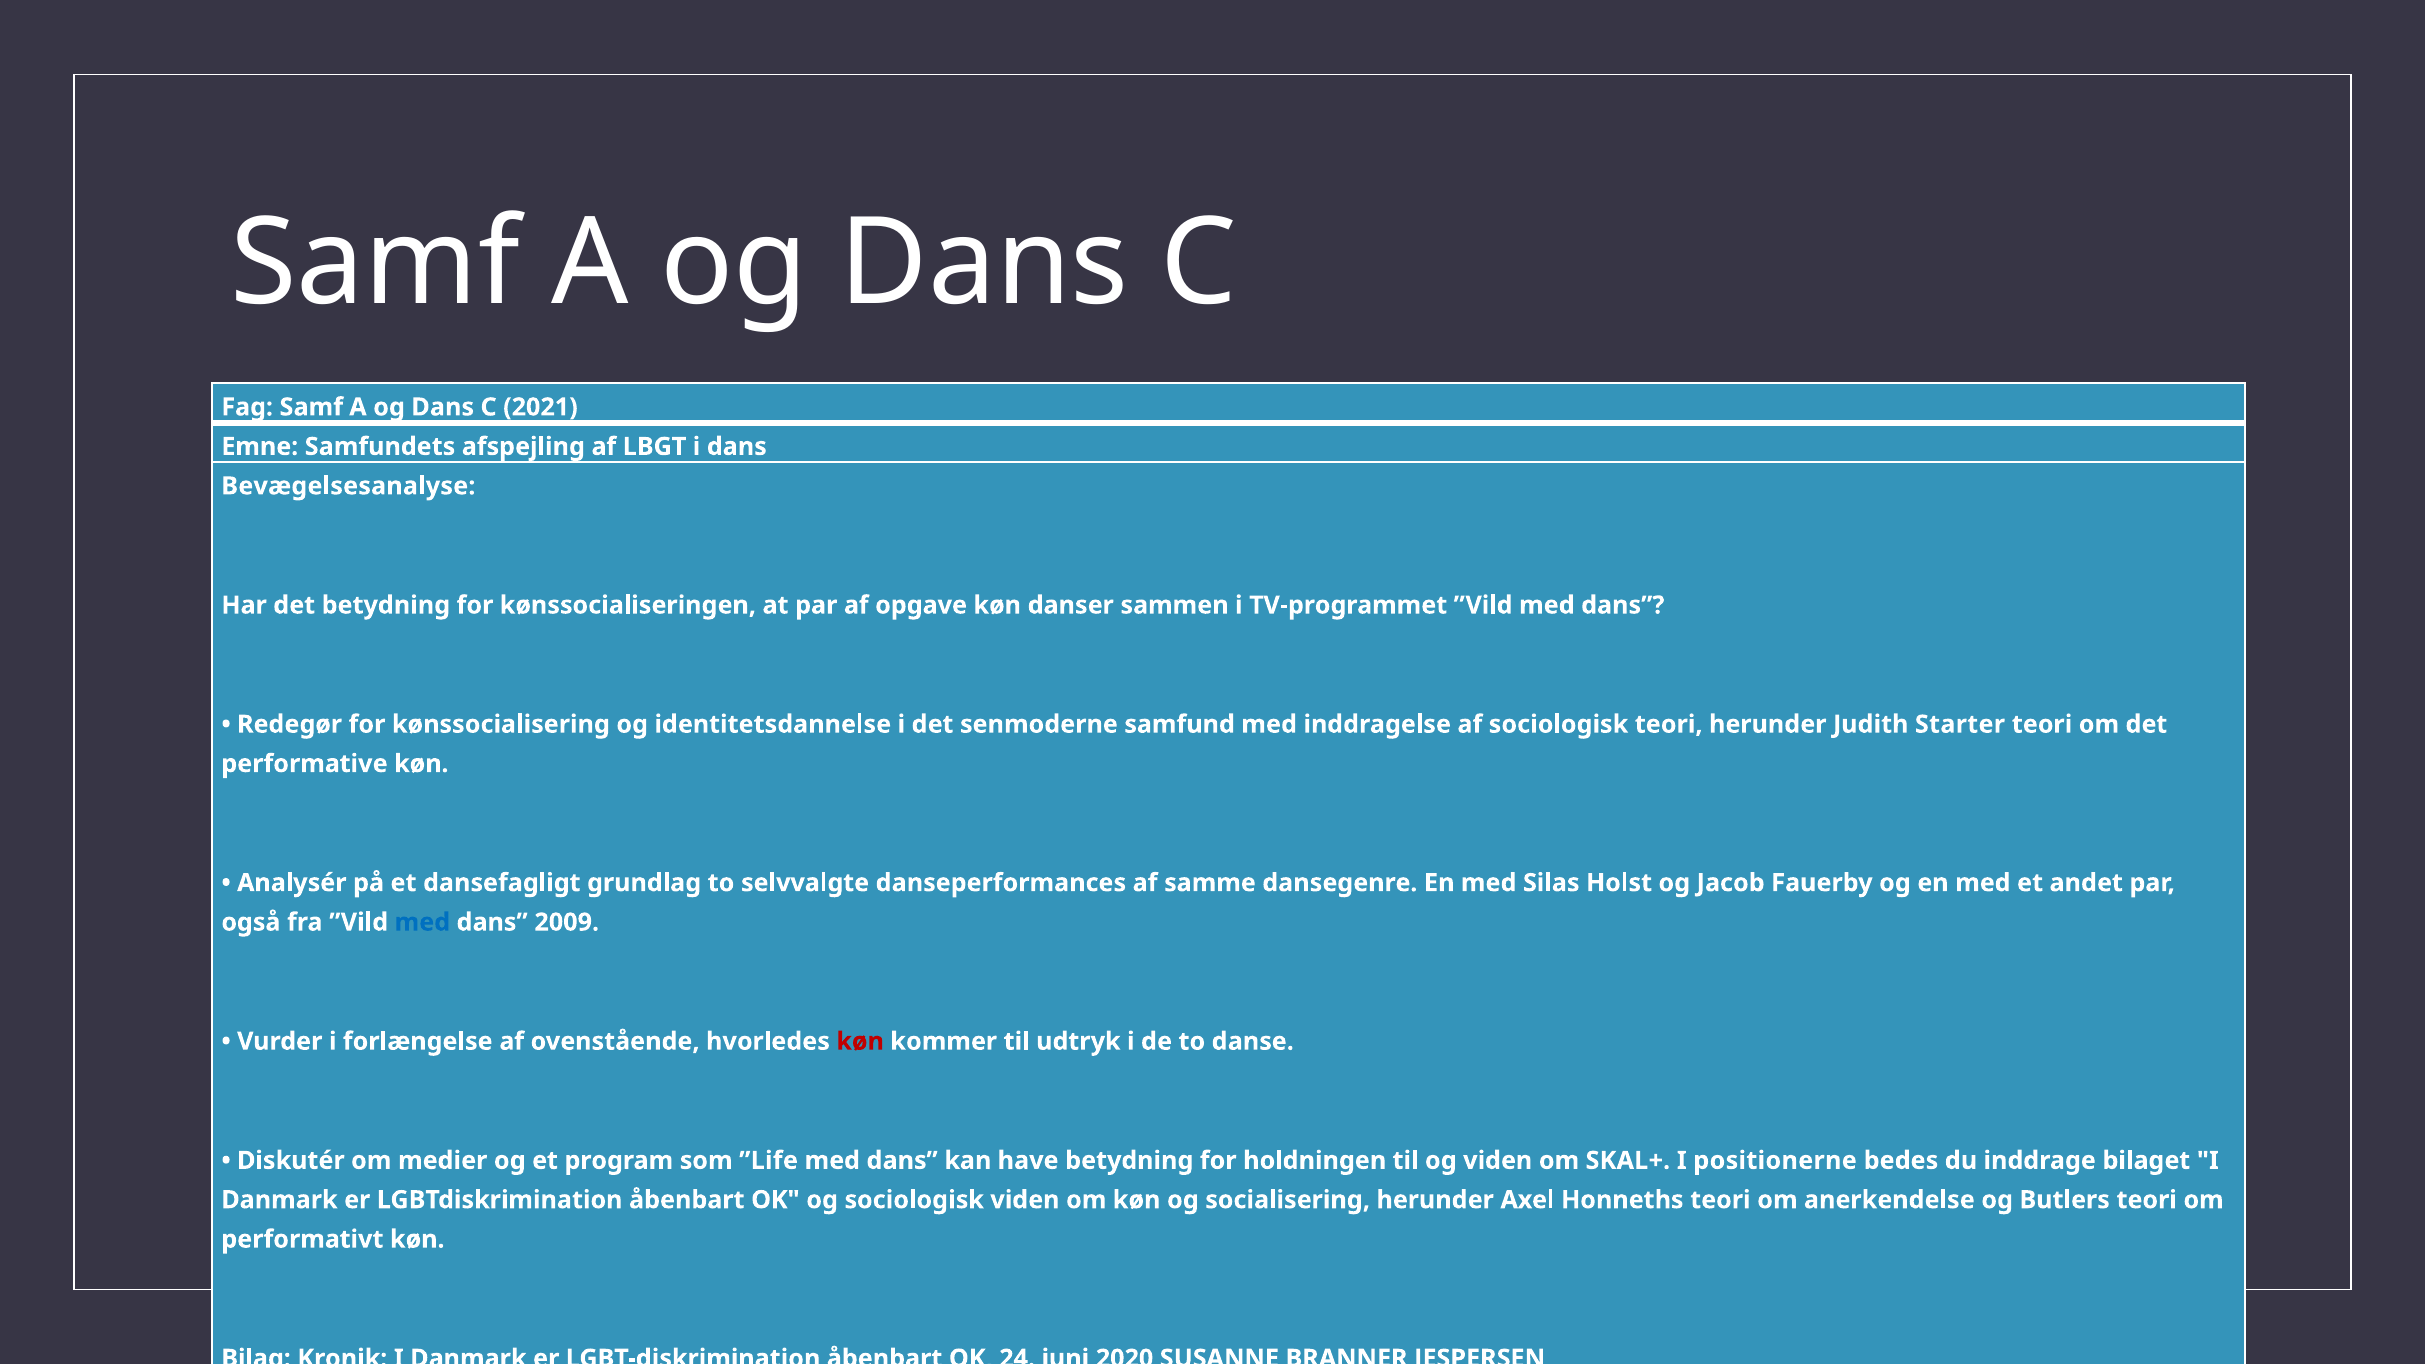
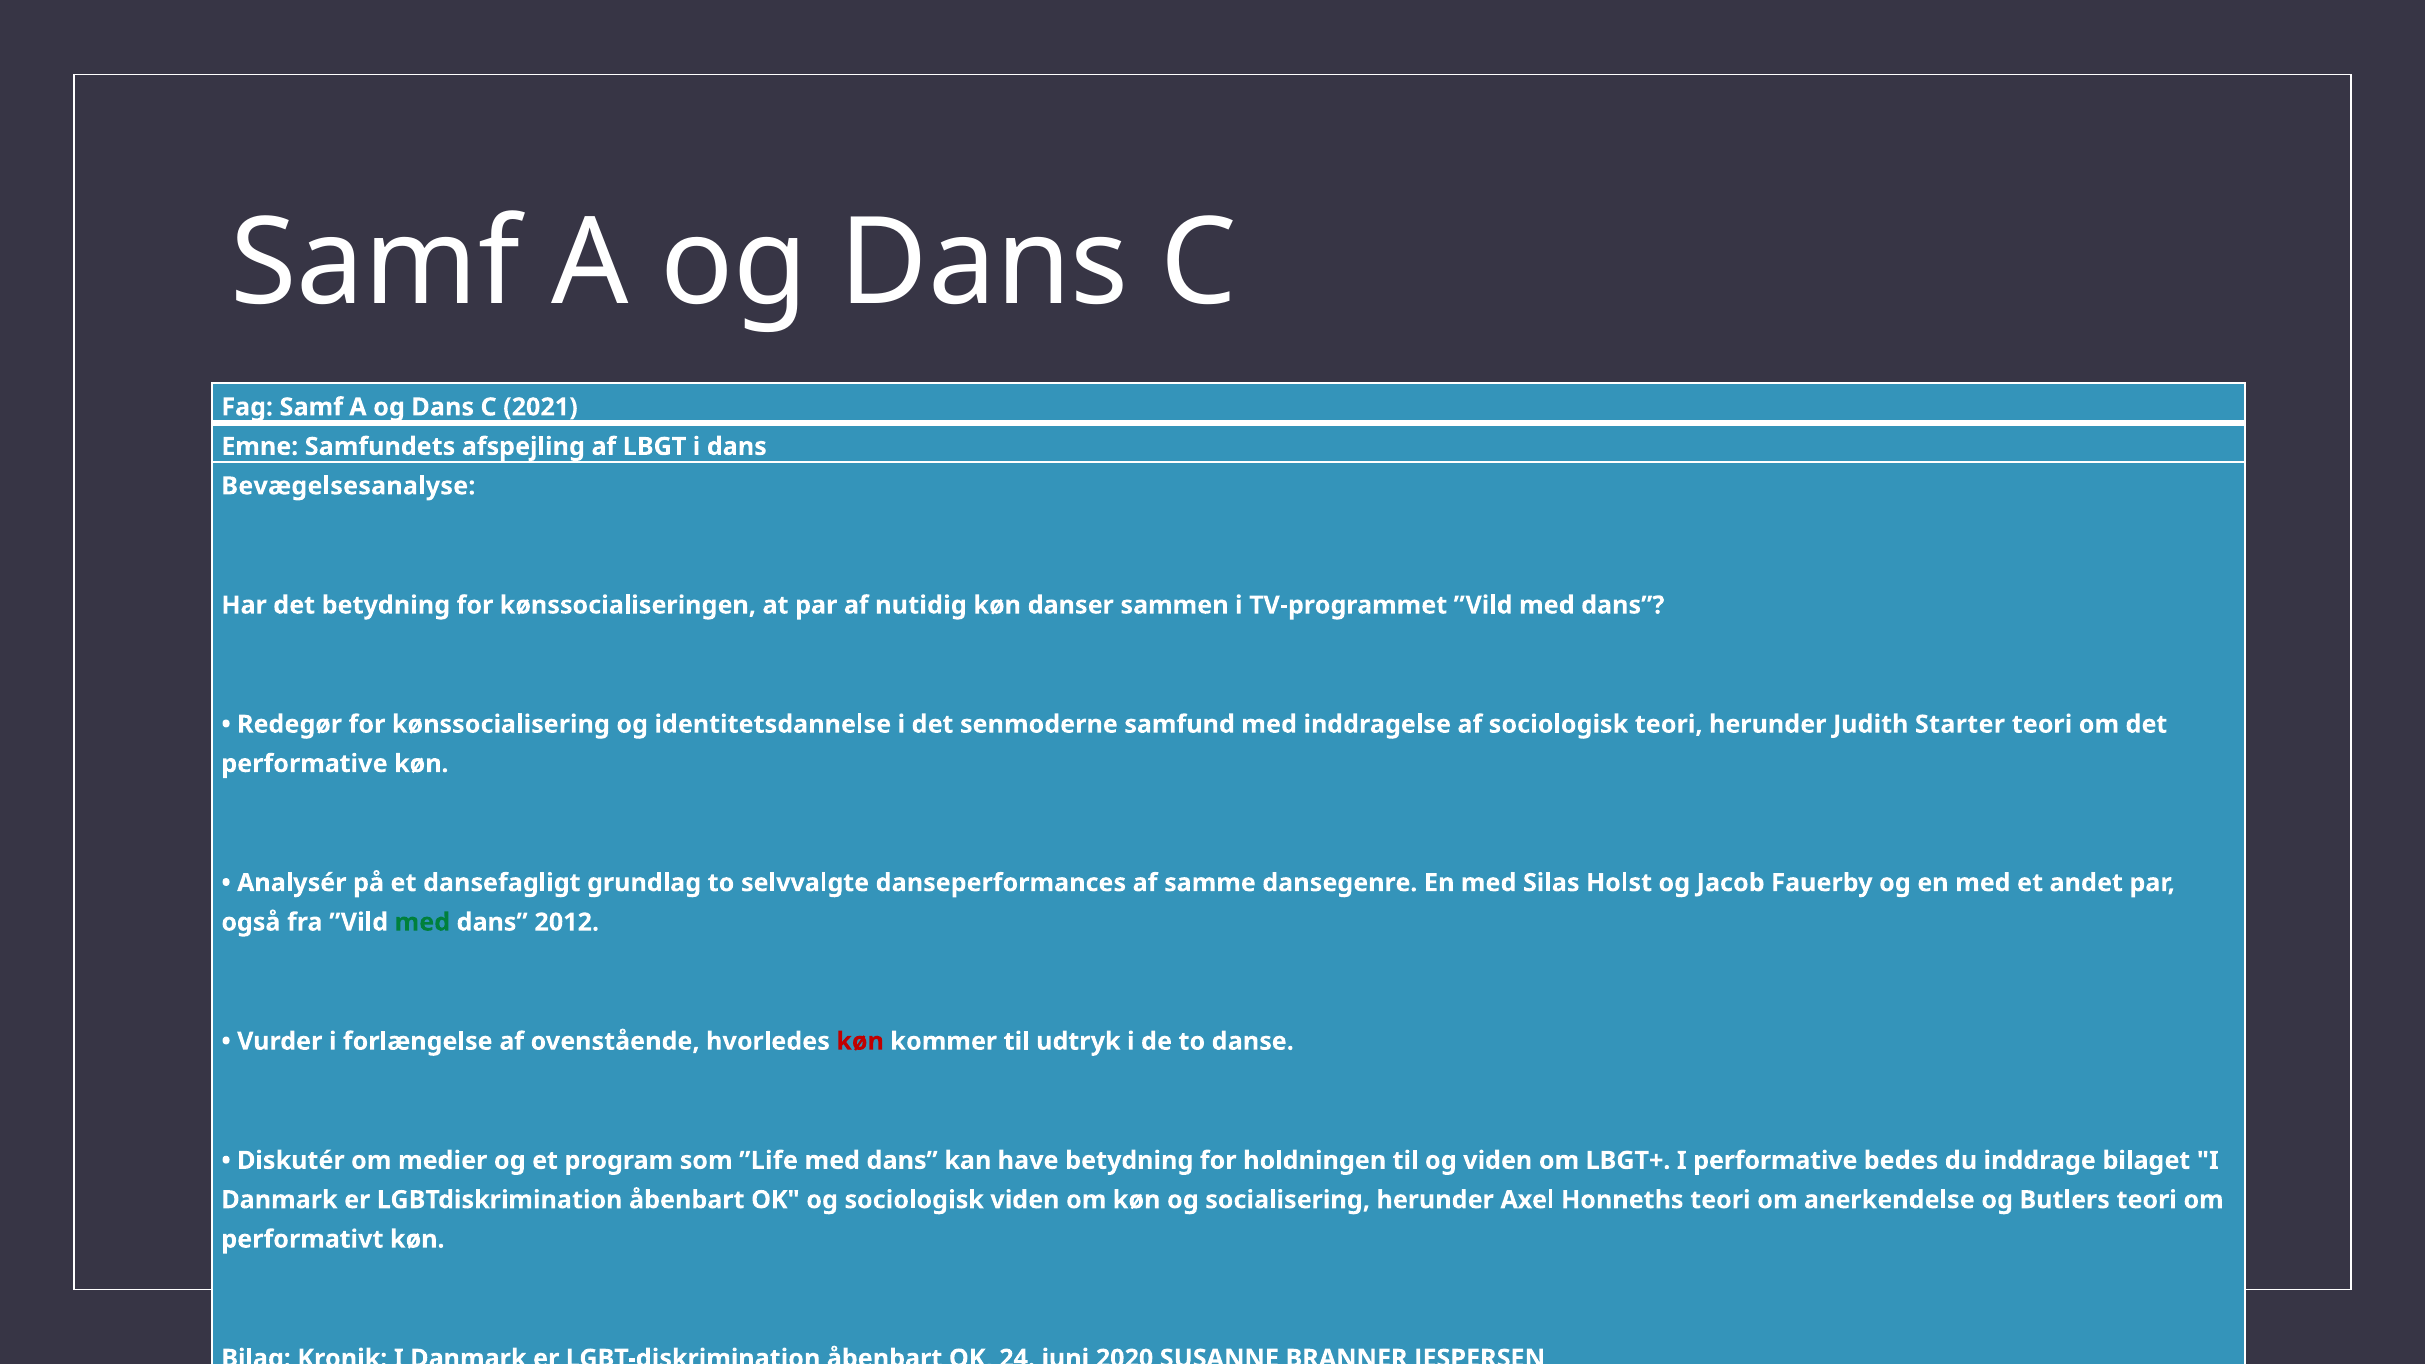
opgave: opgave -> nutidig (921, 605)
med colour: blue -> green (422, 922)
2009: 2009 -> 2012 (567, 922)
SKAL+: SKAL+ -> LBGT+ (1628, 1161)
I positionerne: positionerne -> performative (1775, 1161)
